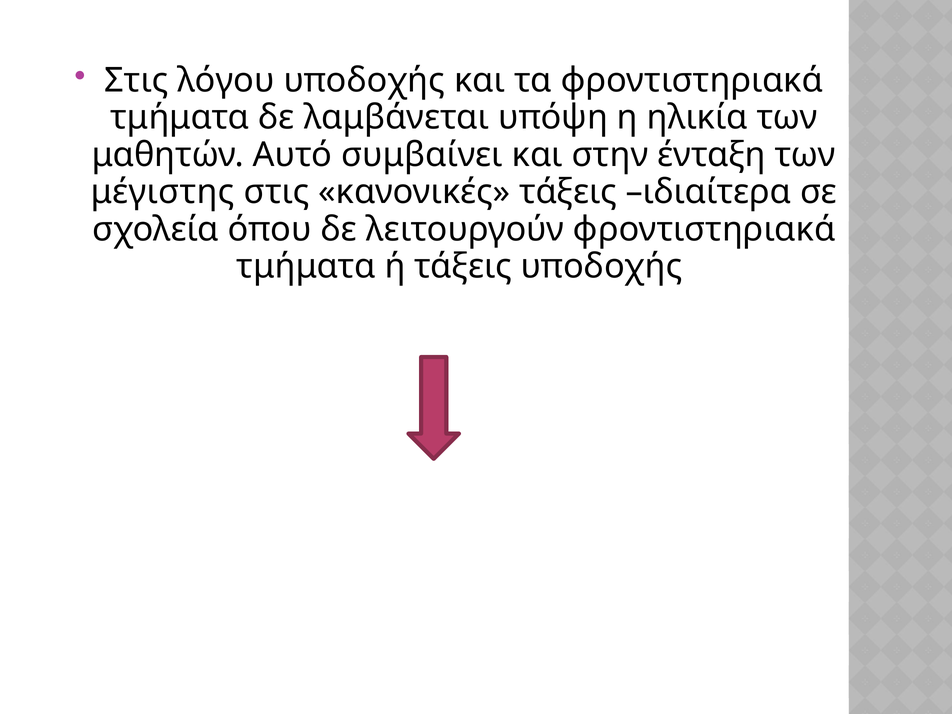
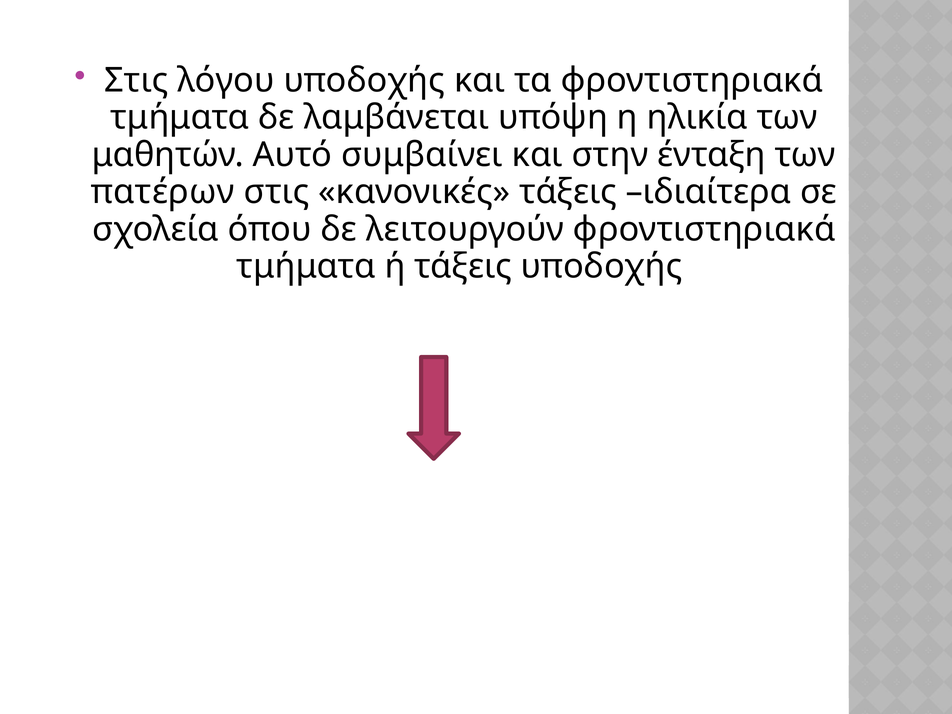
μέγιστης: μέγιστης -> πατέρων (163, 192)
